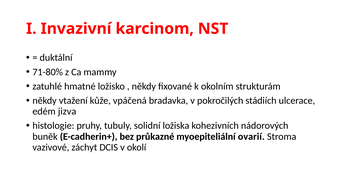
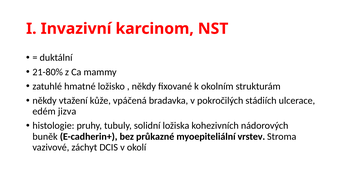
71-80%: 71-80% -> 21-80% (48, 72)
ovarií: ovarií -> vrstev (251, 137)
